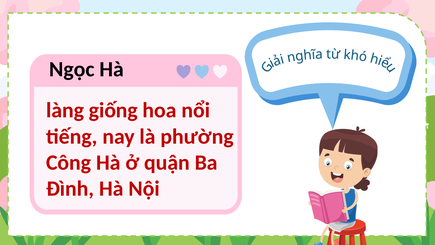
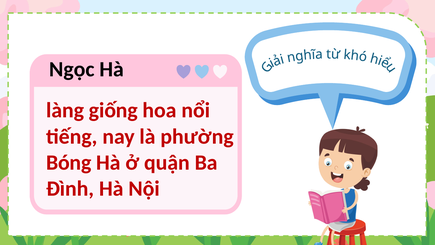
Công: Công -> Bóng (69, 162)
